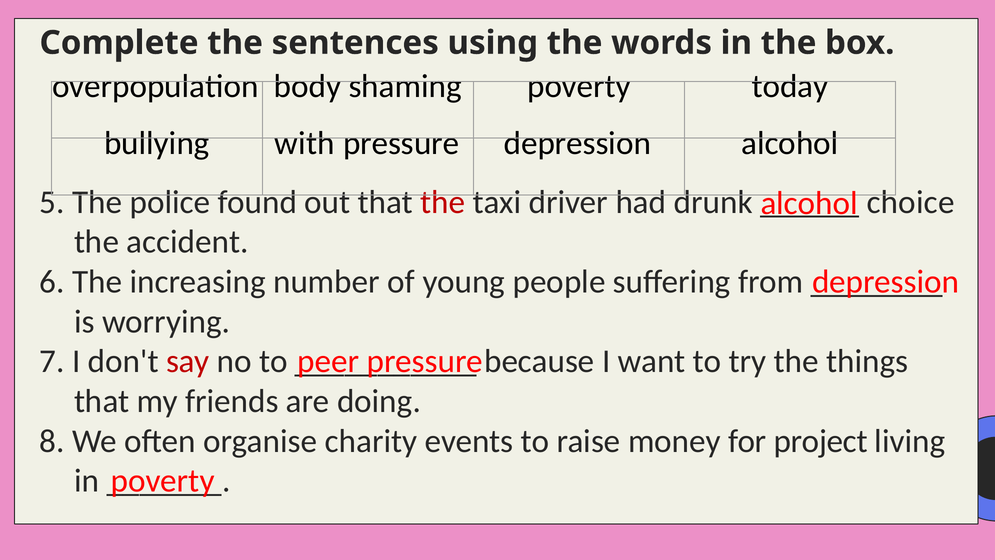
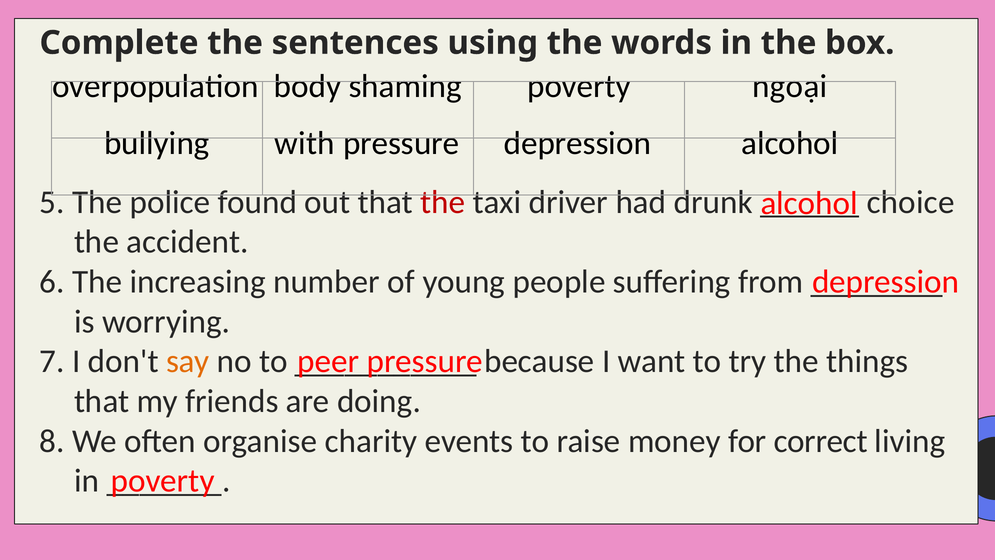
today: today -> ngoại (790, 86)
say colour: red -> orange (188, 361)
project: project -> correct (821, 441)
